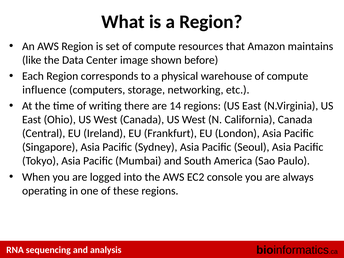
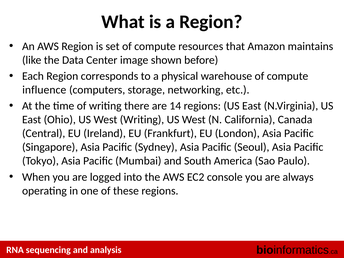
West Canada: Canada -> Writing (142, 120)
